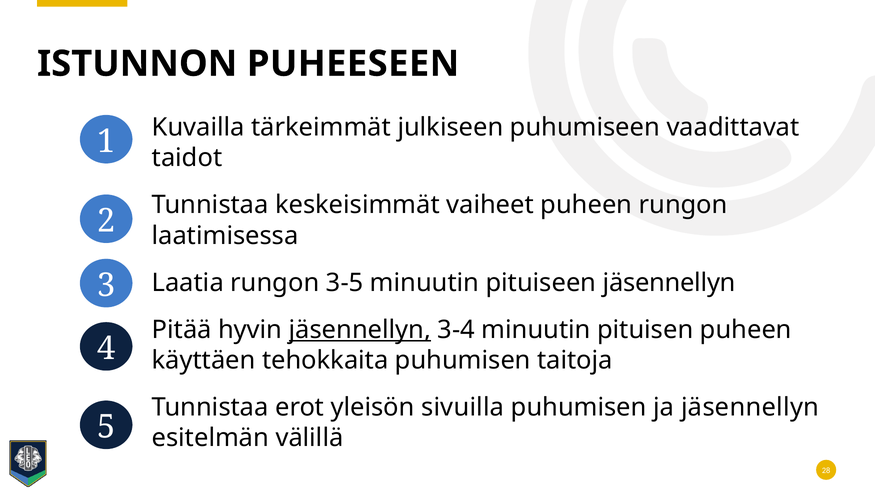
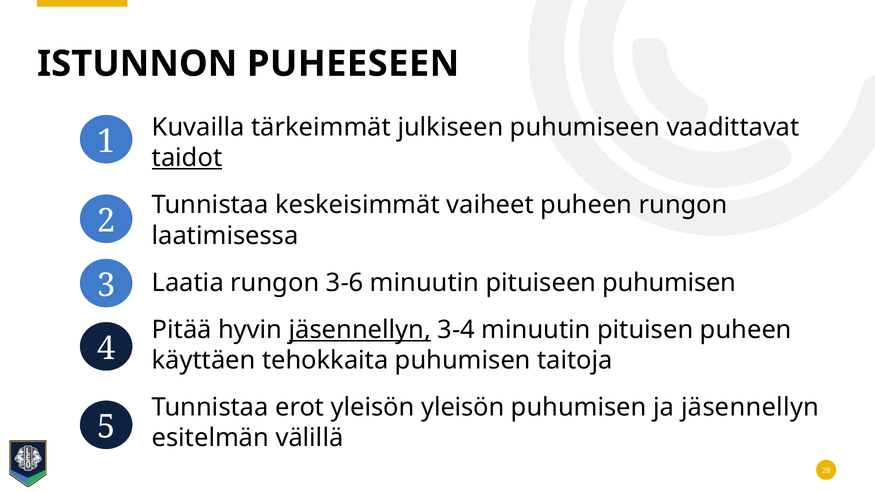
taidot underline: none -> present (187, 158)
3-5: 3-5 -> 3-6 (345, 283)
pituiseen jäsennellyn: jäsennellyn -> puhumisen (669, 283)
yleisön sivuilla: sivuilla -> yleisön (463, 408)
